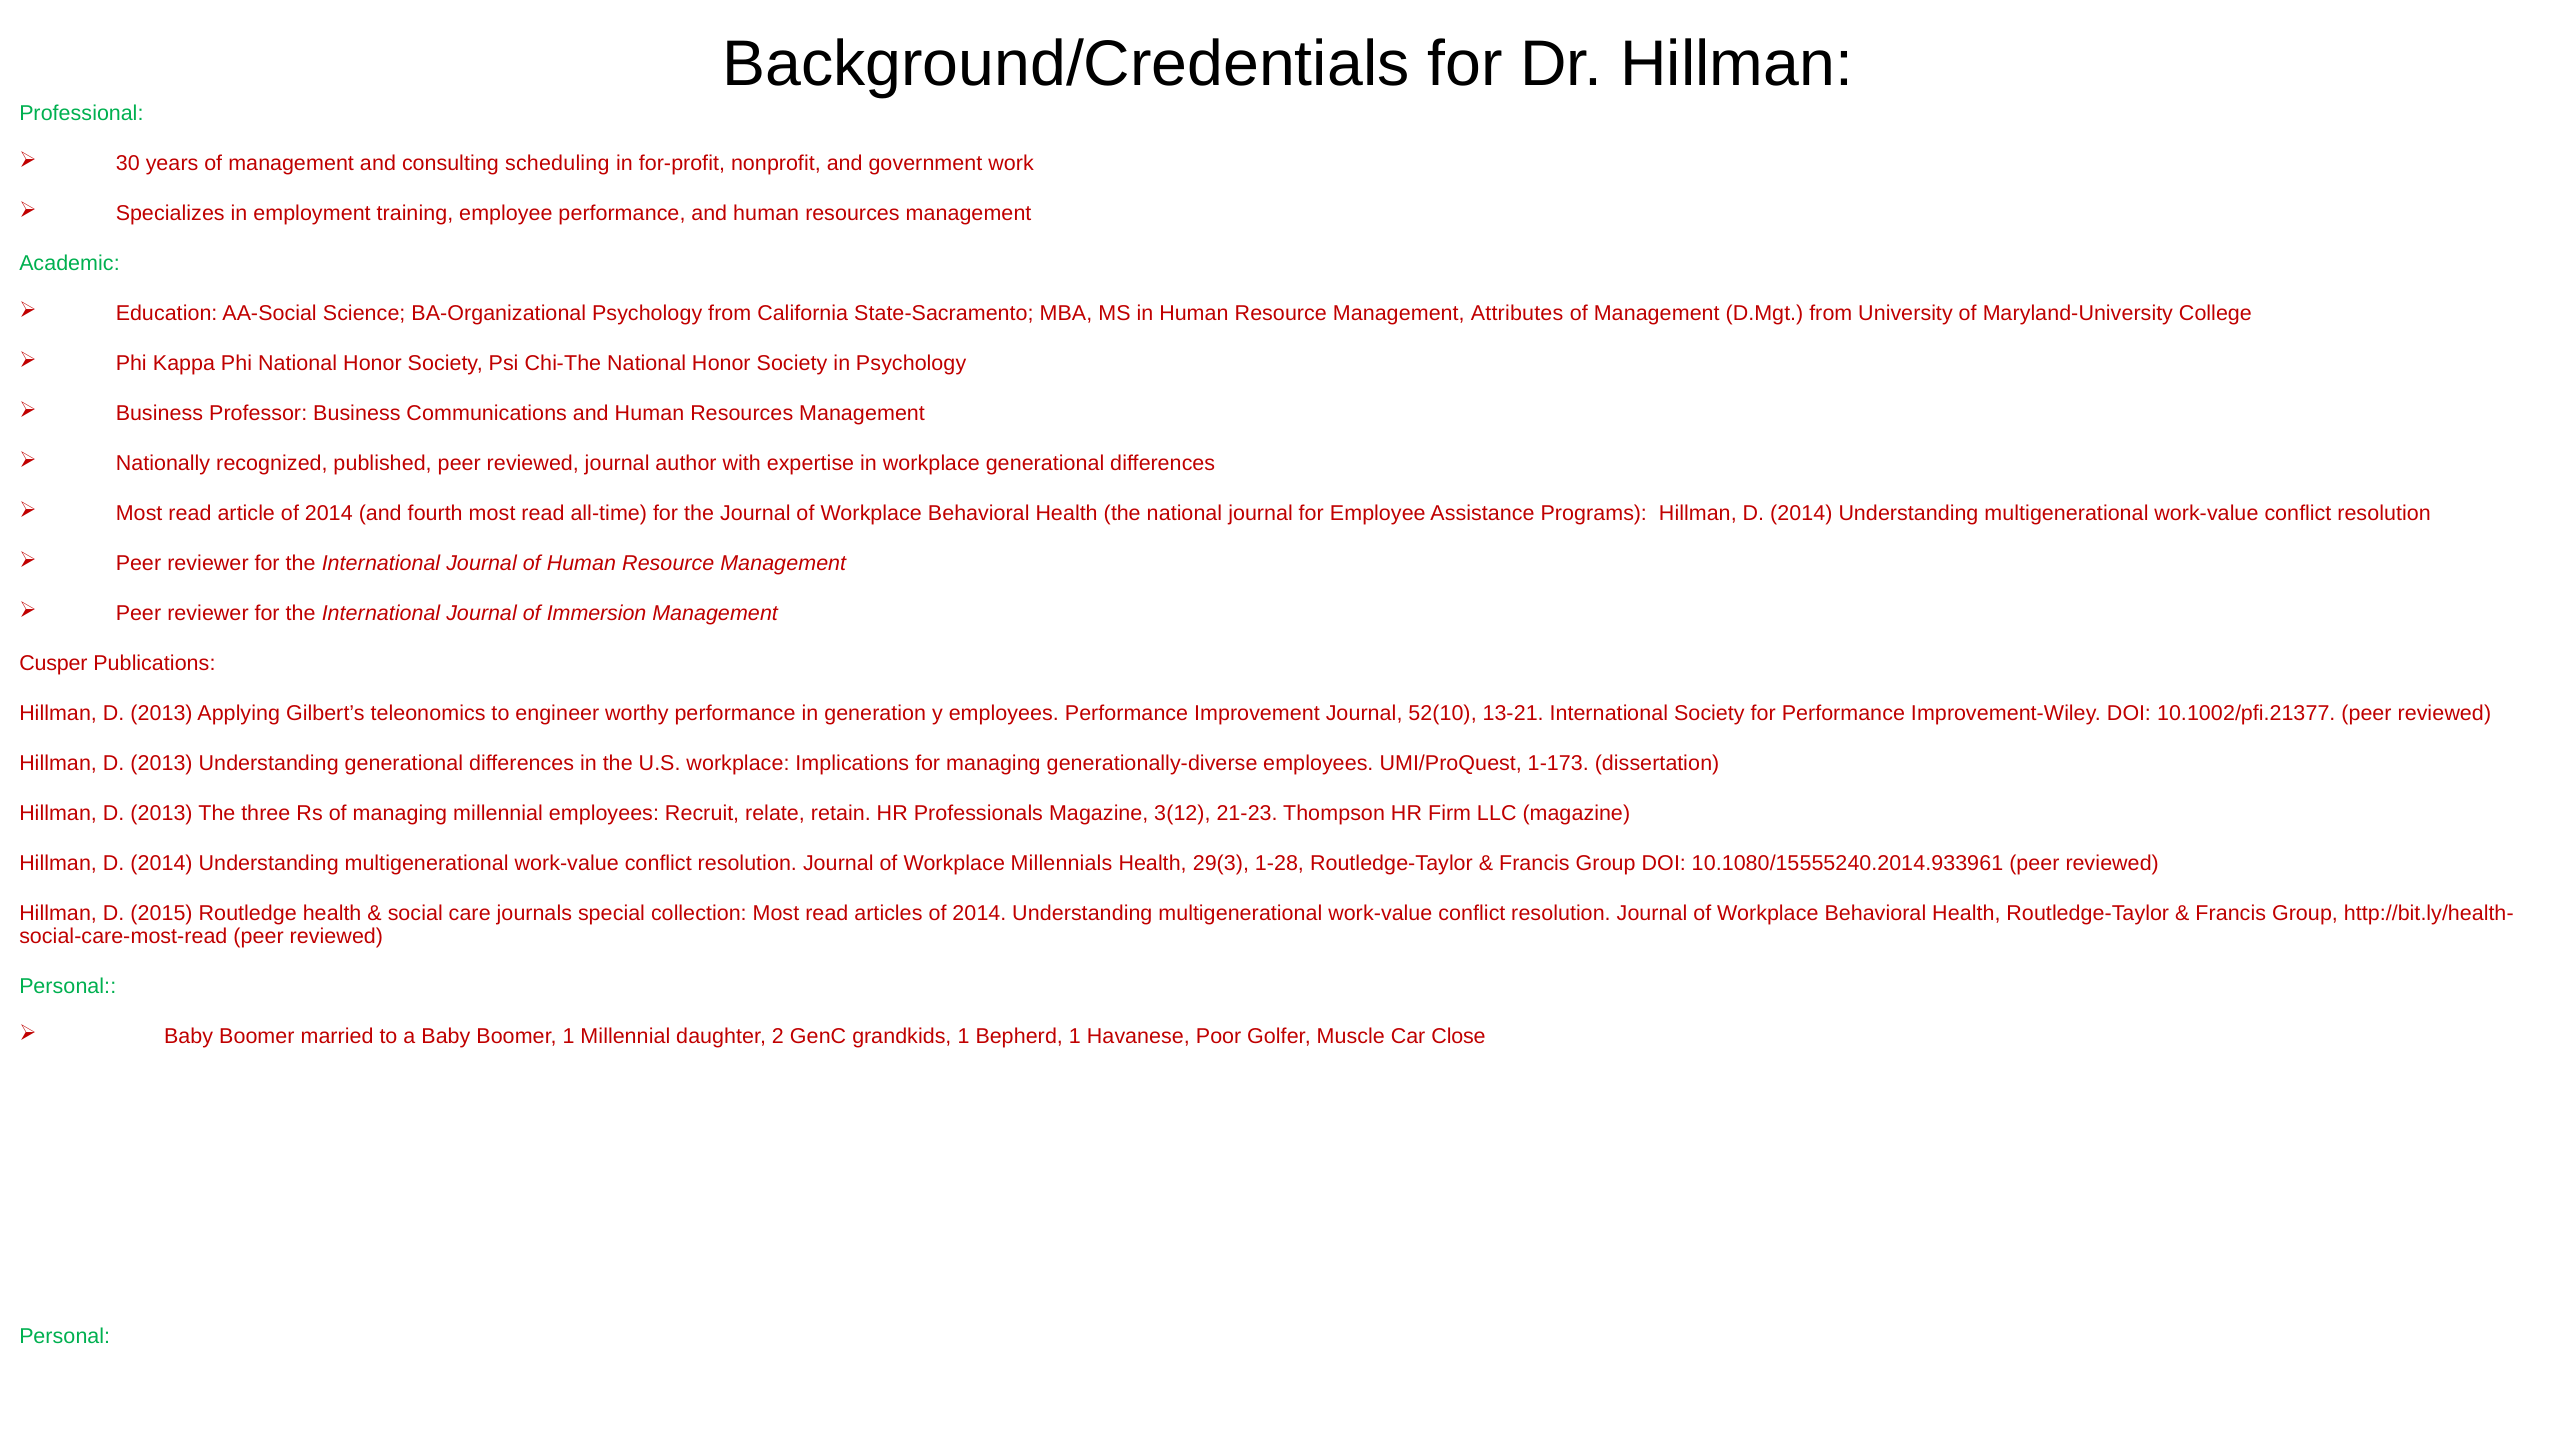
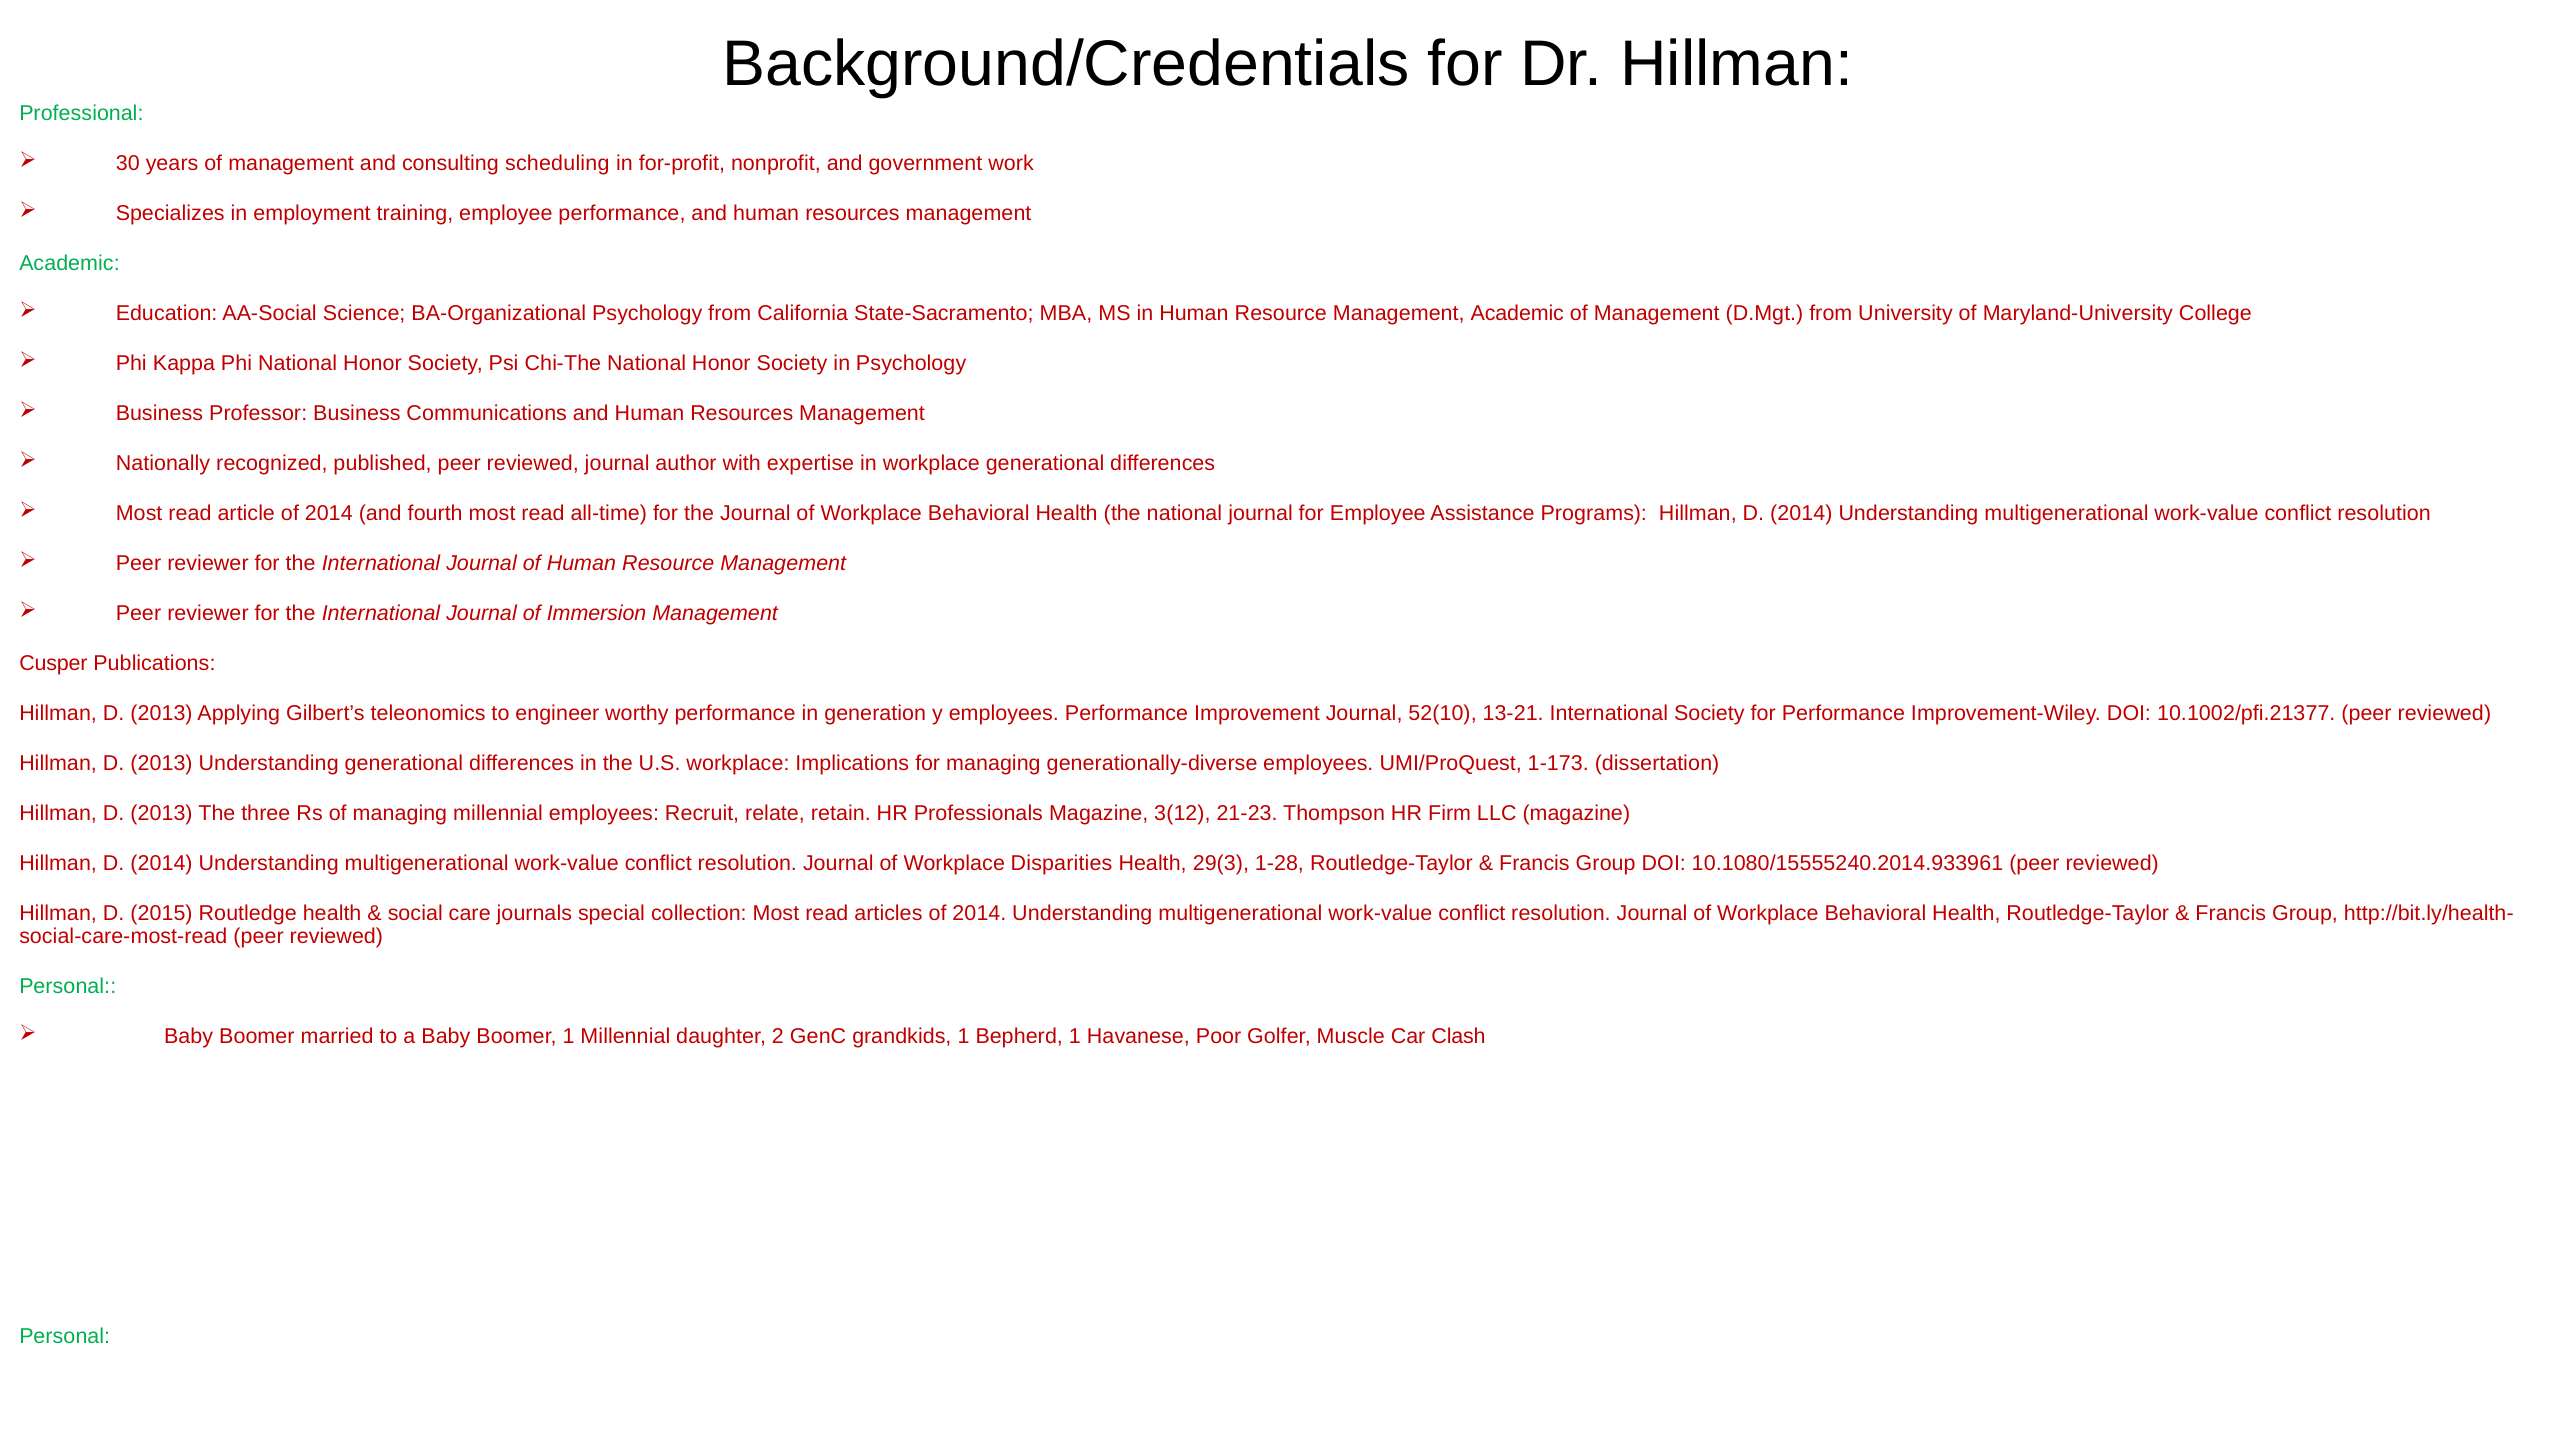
Resource Management Attributes: Attributes -> Academic (1517, 313)
Millennials: Millennials -> Disparities (1062, 863)
Close: Close -> Clash (1459, 1036)
